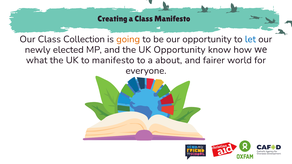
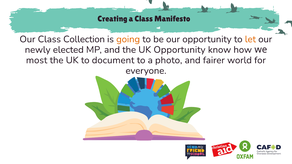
let colour: blue -> orange (250, 39)
what: what -> most (37, 60)
to manifesto: manifesto -> document (113, 60)
about: about -> photo (169, 60)
